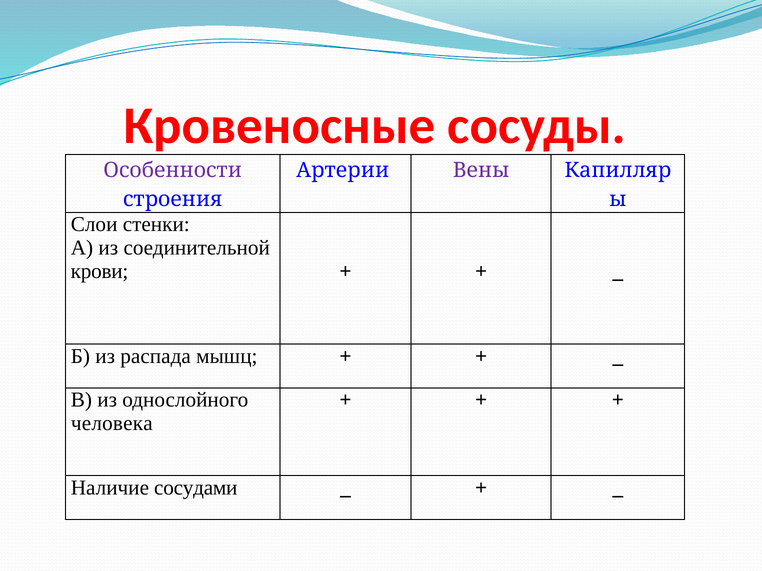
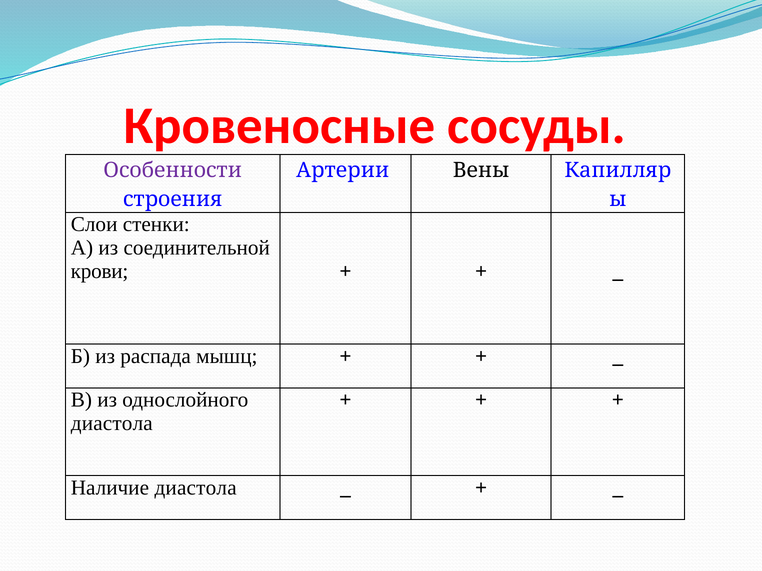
Вены colour: purple -> black (481, 171)
человека: человека -> диастола (112, 424)
Наличие сосудами: сосудами -> диастола (196, 488)
